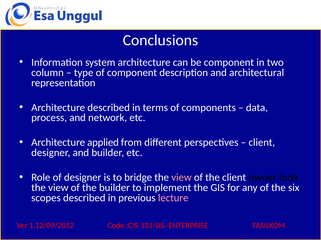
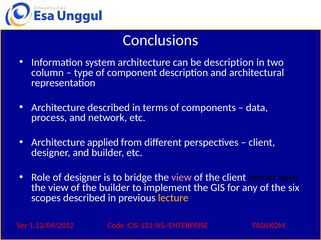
be component: component -> description (229, 62)
look: look -> axes (289, 178)
lecture colour: pink -> yellow (173, 199)
